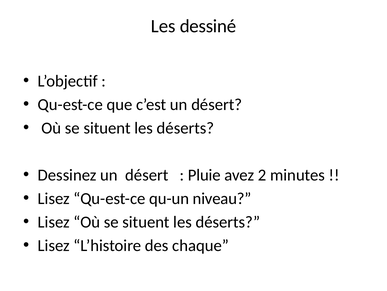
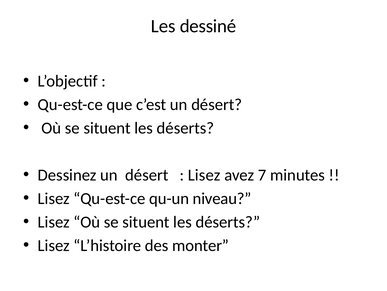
Pluie: Pluie -> Lisez (204, 175)
2: 2 -> 7 (262, 175)
chaque: chaque -> monter (201, 245)
